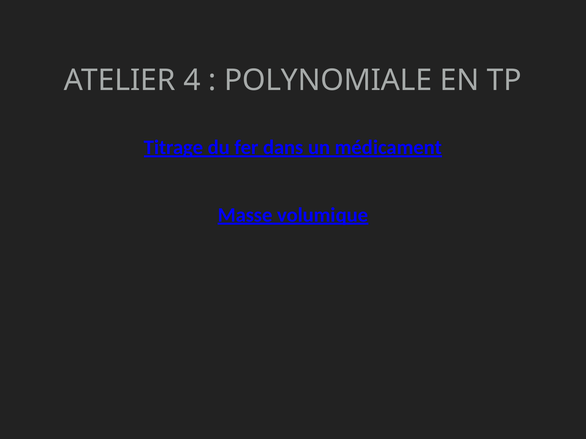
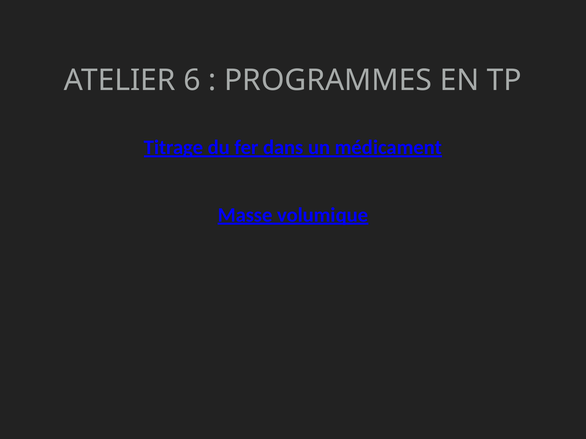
4: 4 -> 6 (192, 80)
POLYNOMIALE: POLYNOMIALE -> PROGRAMMES (328, 80)
